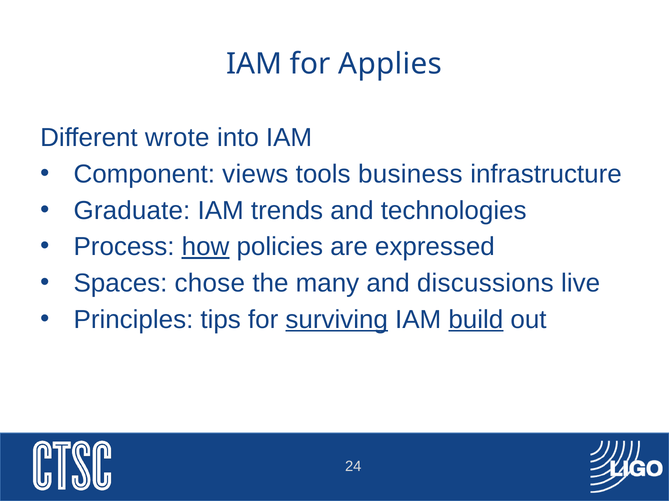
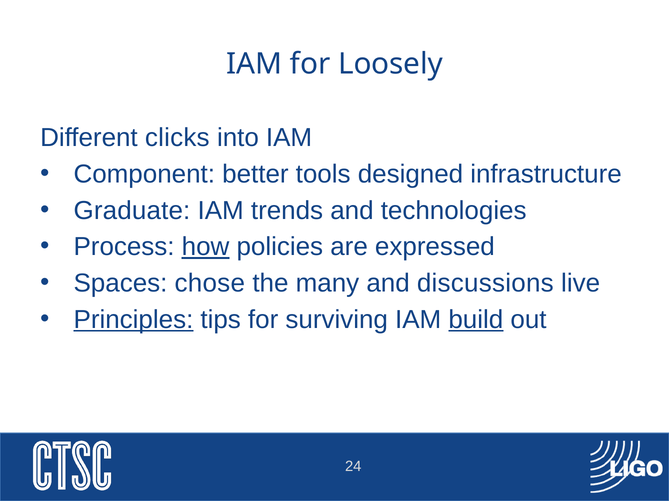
Applies: Applies -> Loosely (390, 64)
wrote: wrote -> clicks (177, 138)
views: views -> better (255, 174)
business: business -> designed (410, 174)
Principles underline: none -> present (133, 320)
surviving underline: present -> none (337, 320)
